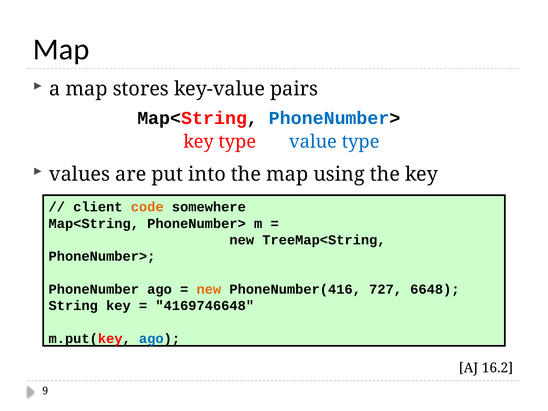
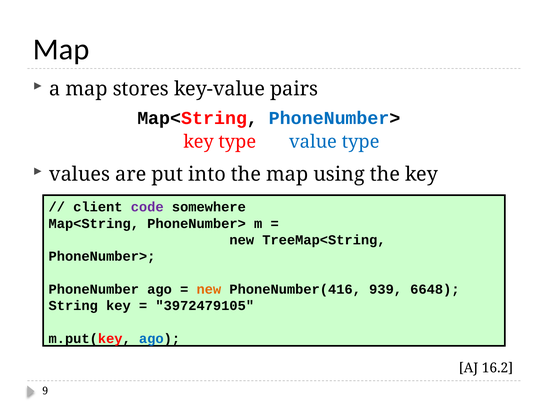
code colour: orange -> purple (147, 207)
727: 727 -> 939 (386, 289)
4169746648: 4169746648 -> 3972479105 (205, 306)
